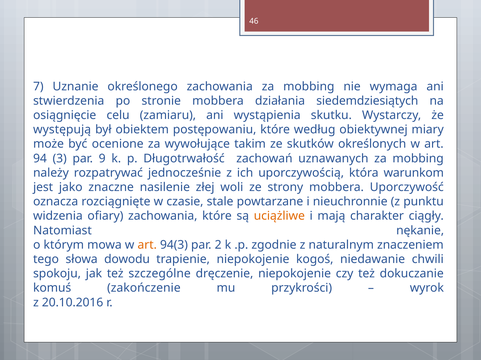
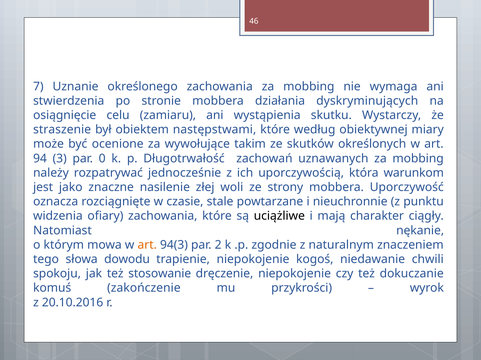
siedemdziesiątych: siedemdziesiątych -> dyskryminujących (367, 101)
występują: występują -> straszenie (62, 130)
postępowaniu: postępowaniu -> następstwami (215, 130)
9: 9 -> 0 (102, 159)
uciążliwe colour: orange -> black (279, 216)
szczególne: szczególne -> stosowanie (160, 274)
